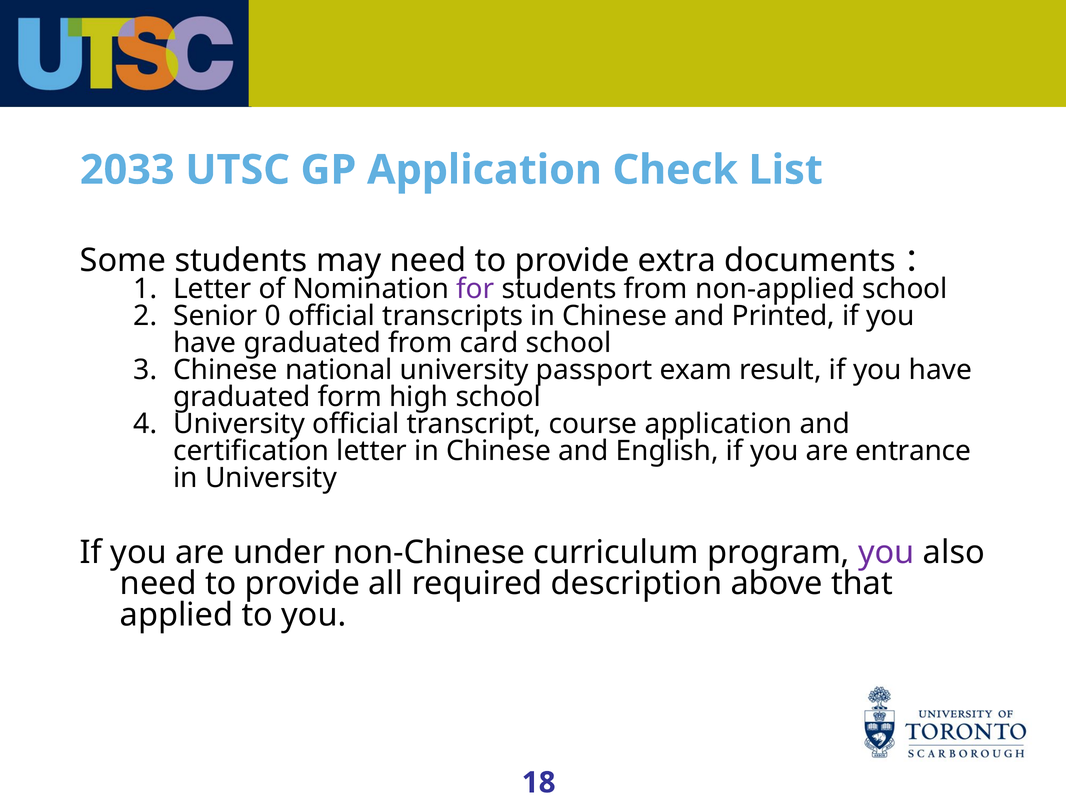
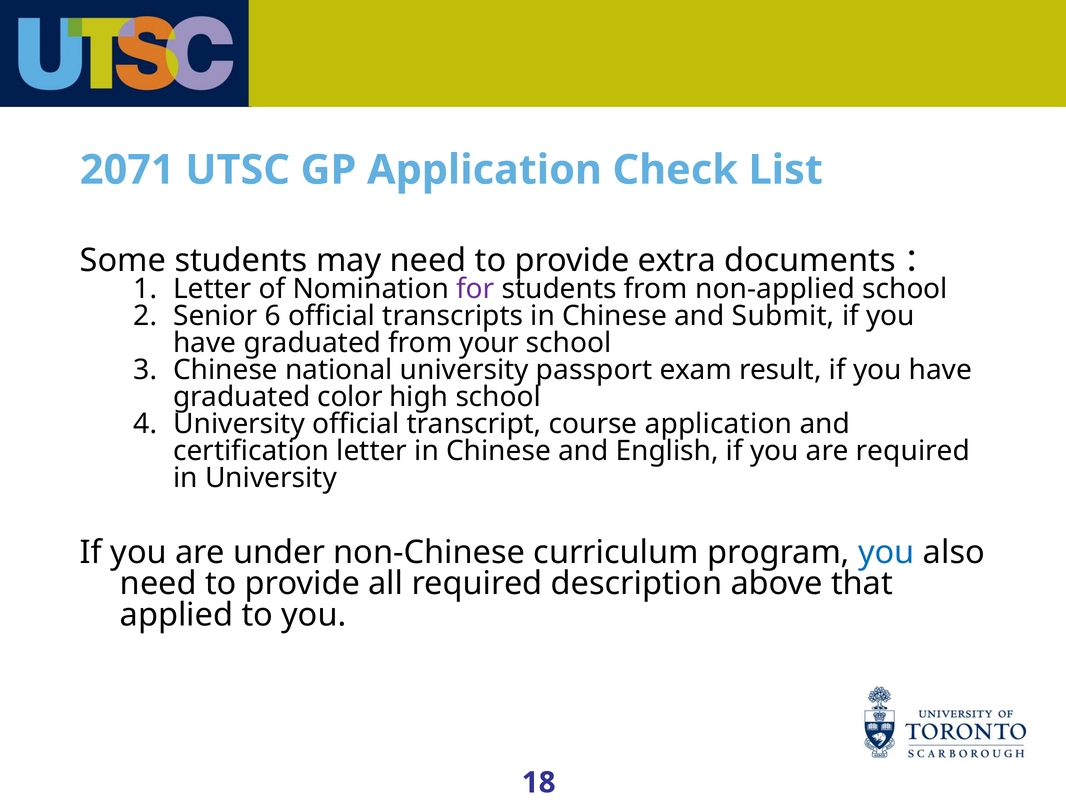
2033: 2033 -> 2071 (127, 170)
0: 0 -> 6 (273, 316)
Printed: Printed -> Submit (783, 316)
card: card -> your (489, 343)
form: form -> color (350, 397)
are entrance: entrance -> required (913, 451)
you colour: purple -> blue (886, 552)
